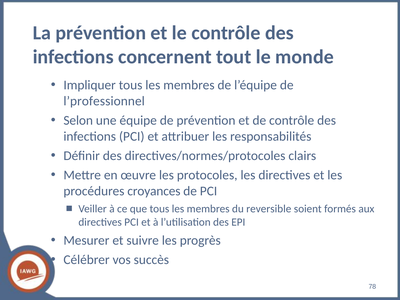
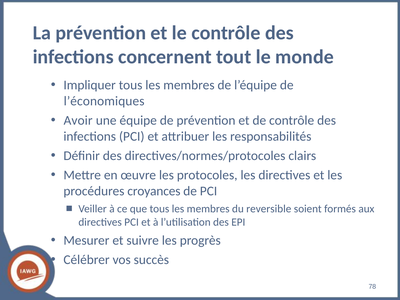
l’professionnel: l’professionnel -> l’économiques (104, 101)
Selon: Selon -> Avoir (78, 120)
